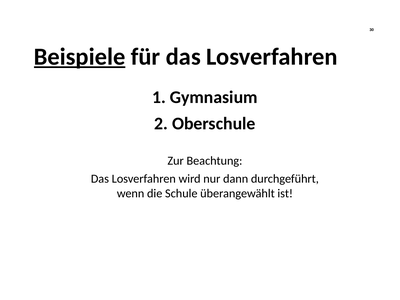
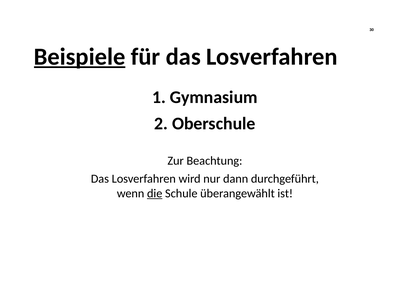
die underline: none -> present (155, 193)
